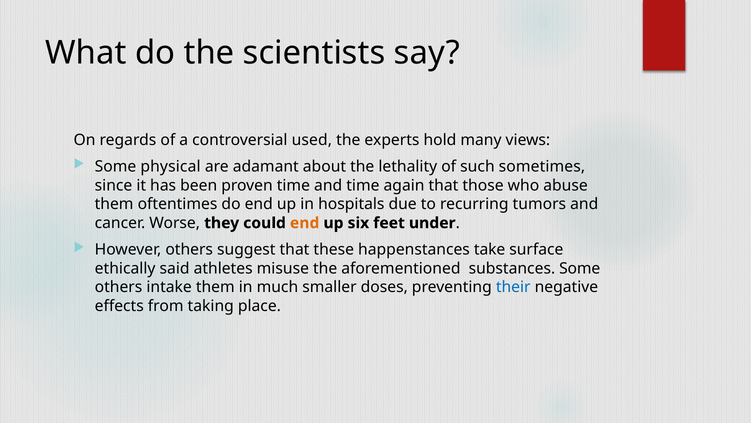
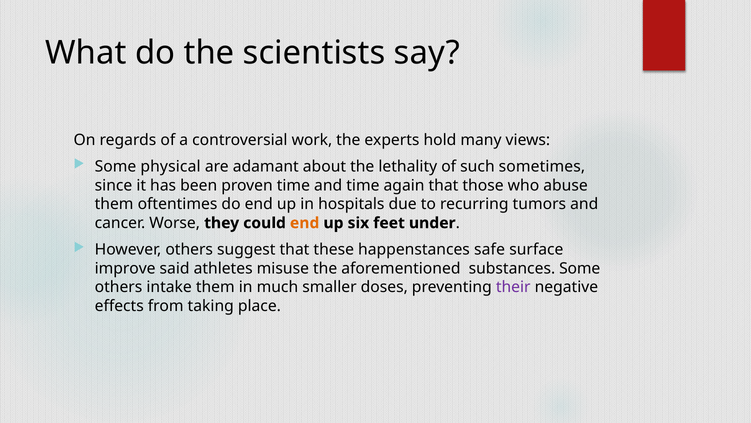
used: used -> work (312, 140)
take: take -> safe (489, 249)
ethically: ethically -> improve (125, 268)
their colour: blue -> purple (513, 287)
